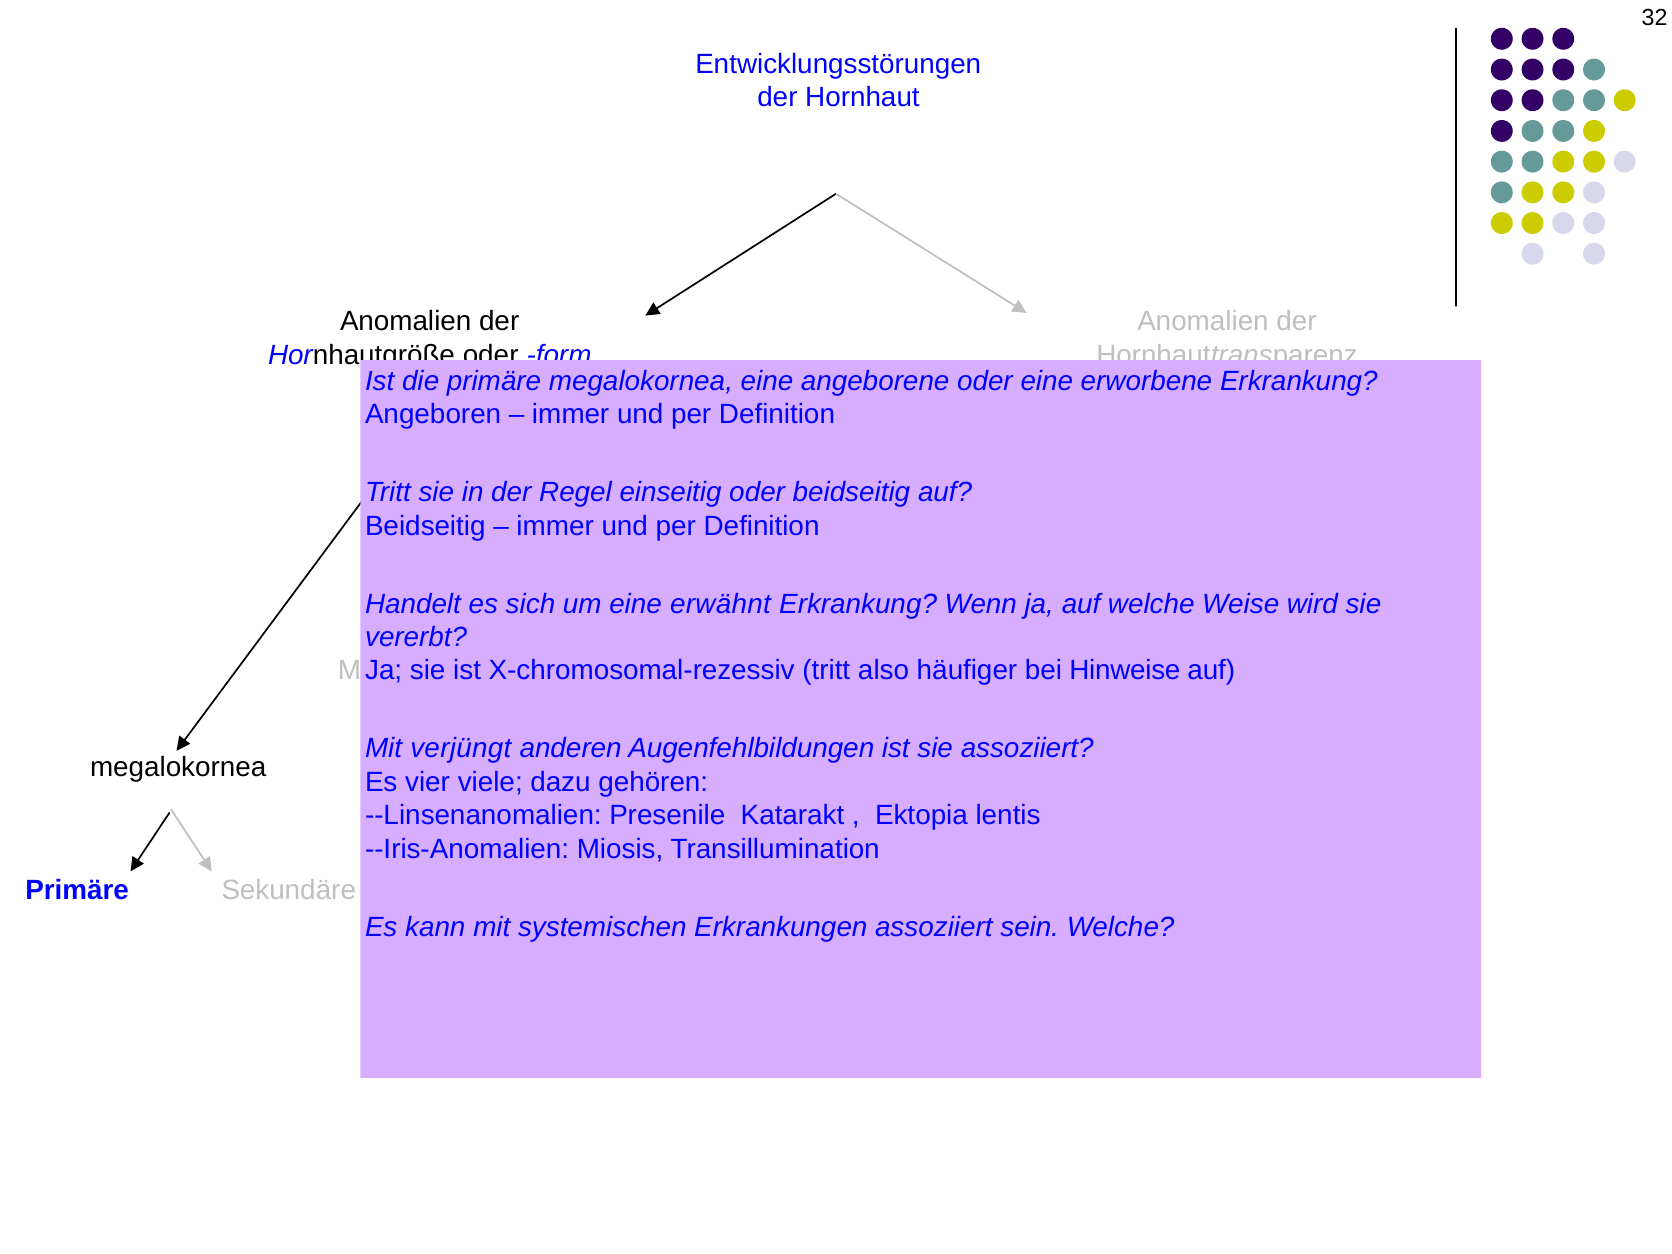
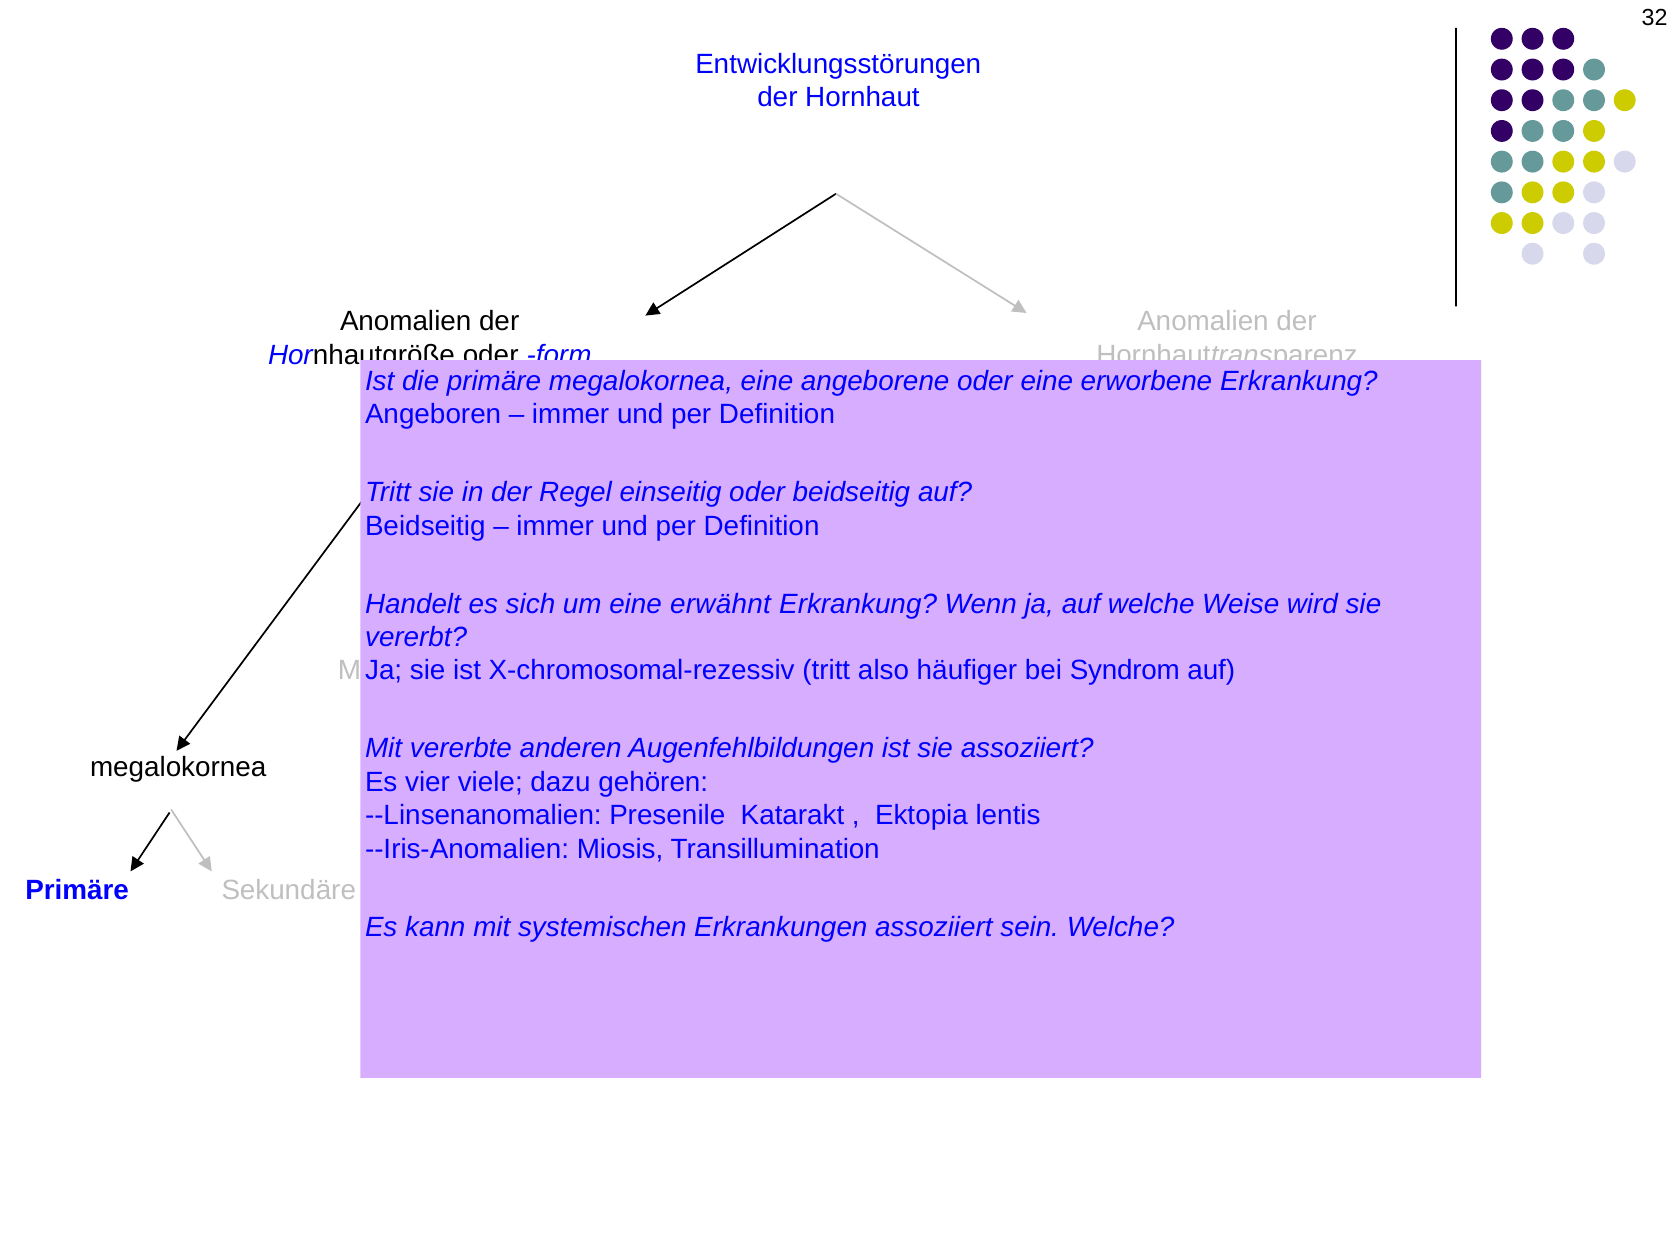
Hinweise: Hinweise -> Syndrom (1125, 671)
verjüngt: verjüngt -> vererbte (461, 749)
